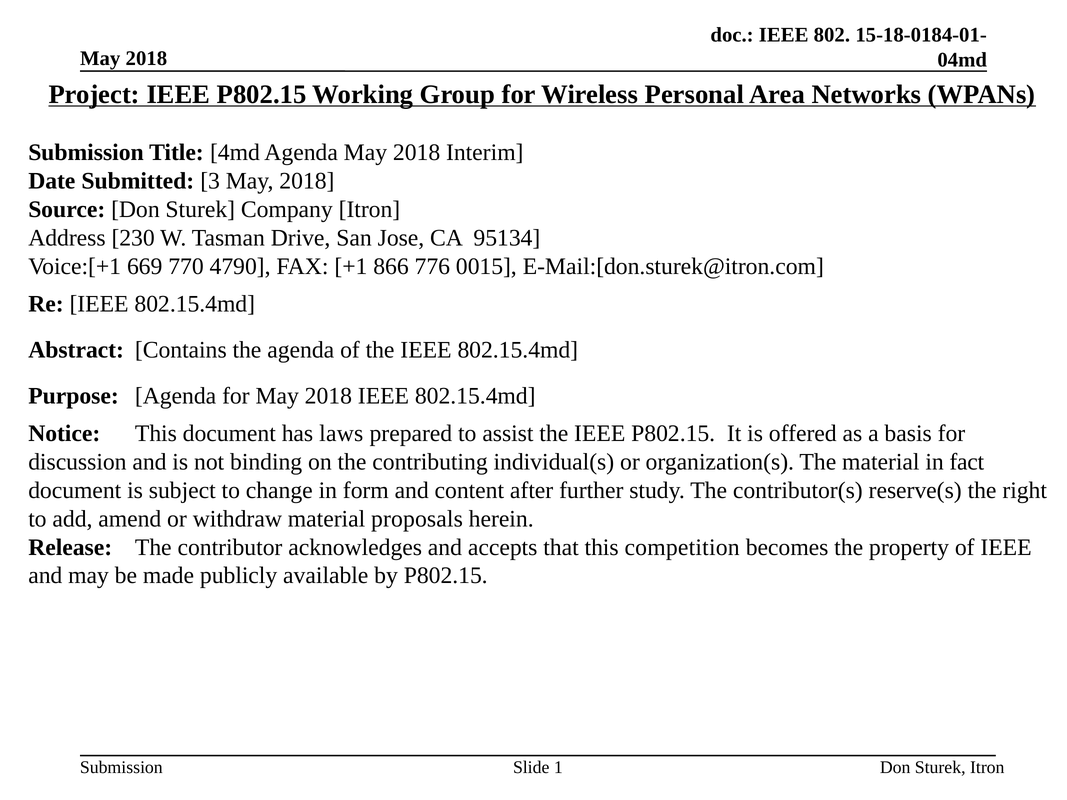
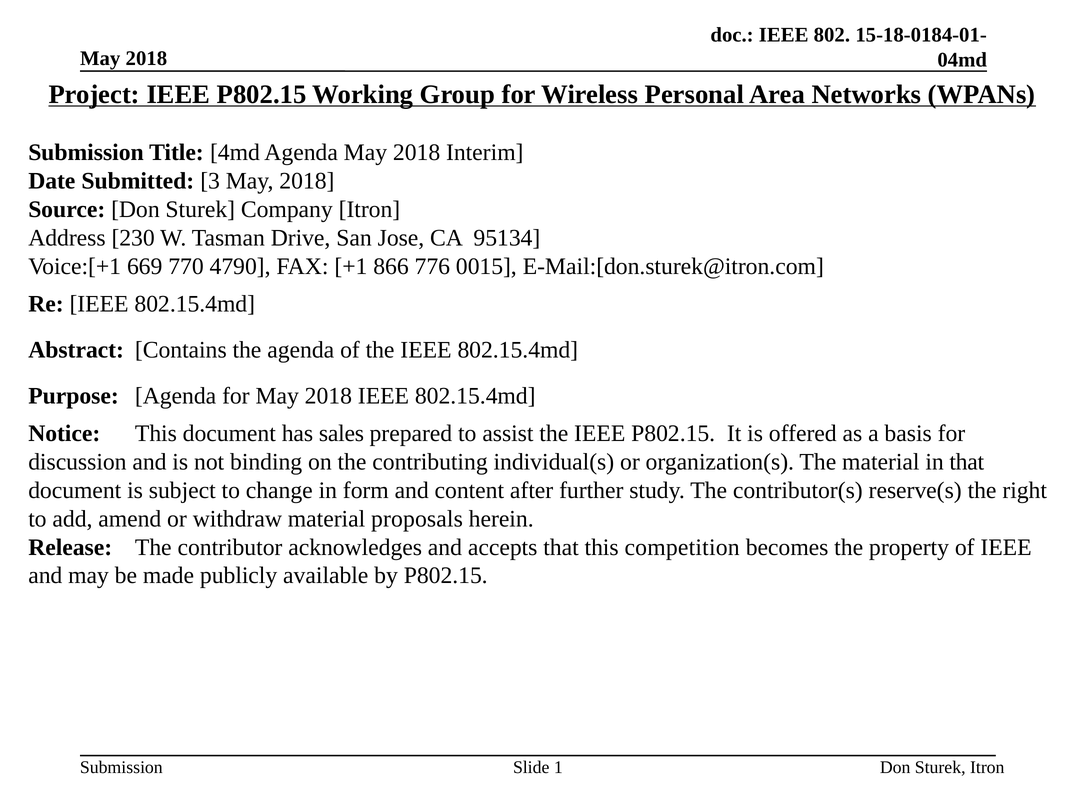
laws: laws -> sales (342, 434)
in fact: fact -> that (967, 462)
